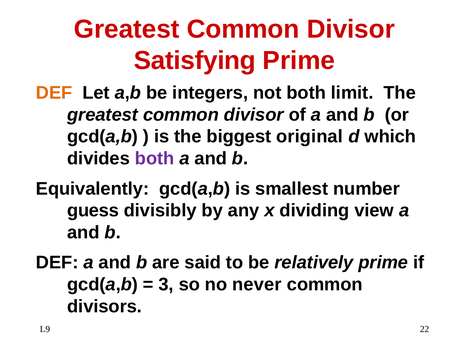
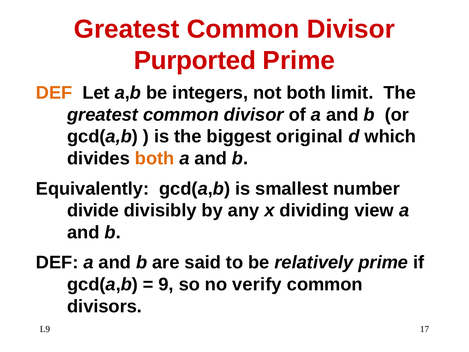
Satisfying: Satisfying -> Purported (195, 60)
both colour: purple -> orange (155, 158)
guess: guess -> divide (93, 210)
3: 3 -> 9 (166, 284)
never: never -> verify (257, 284)
22: 22 -> 17 (425, 329)
